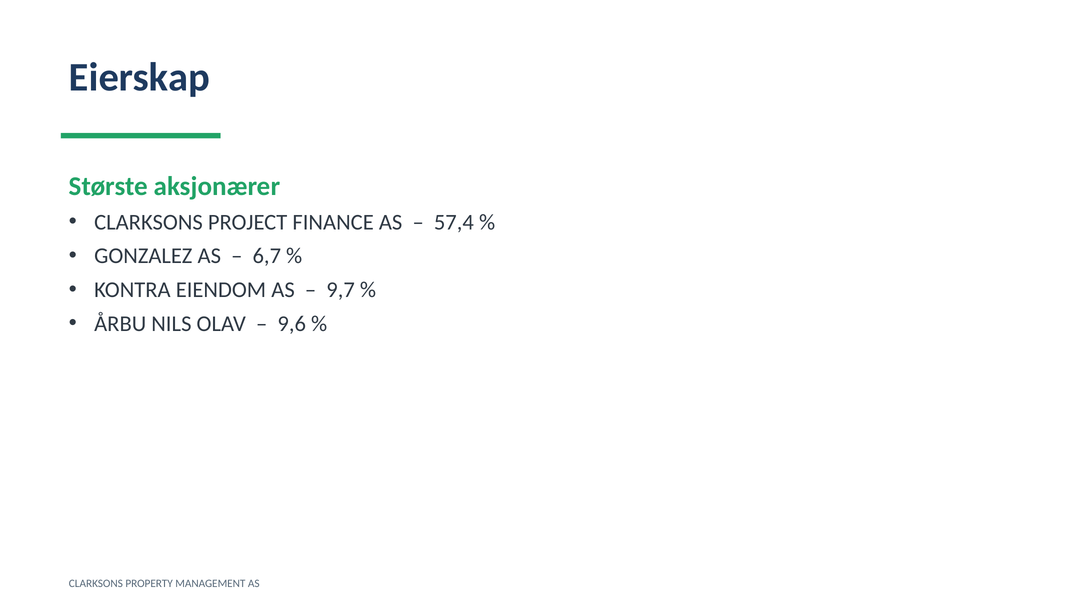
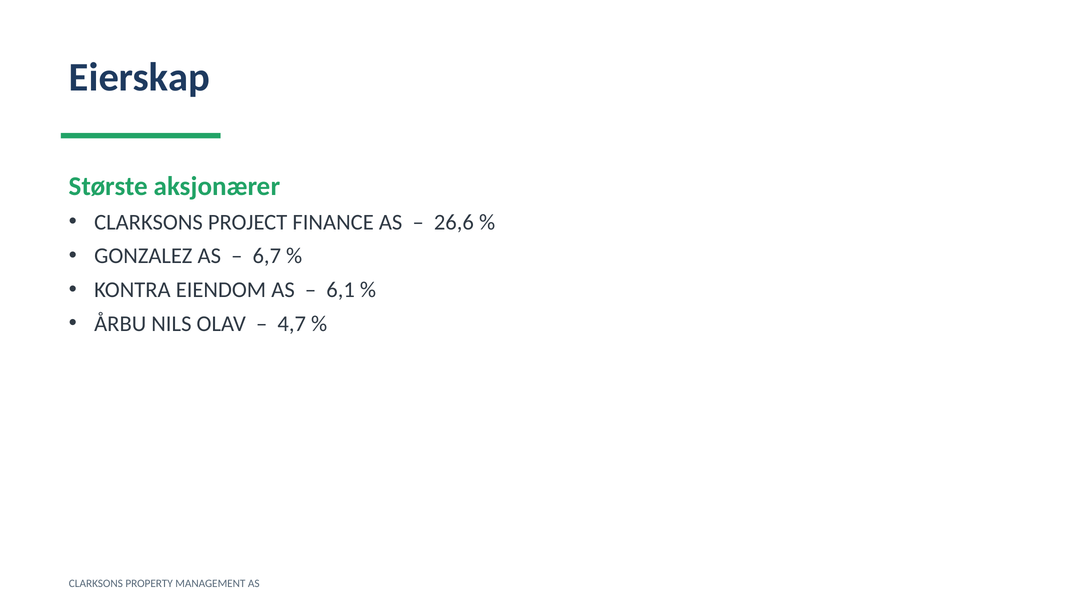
57,4: 57,4 -> 26,6 (454, 222)
9,7: 9,7 -> 6,1 (341, 290)
9,6: 9,6 -> 4,7 (292, 324)
